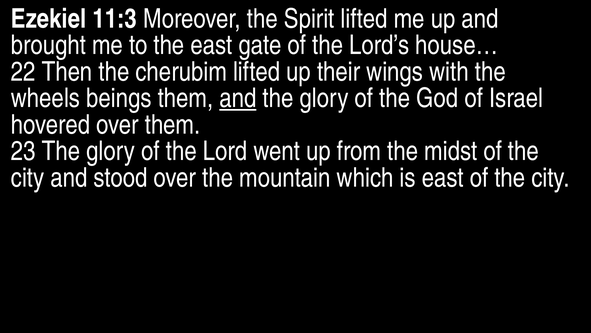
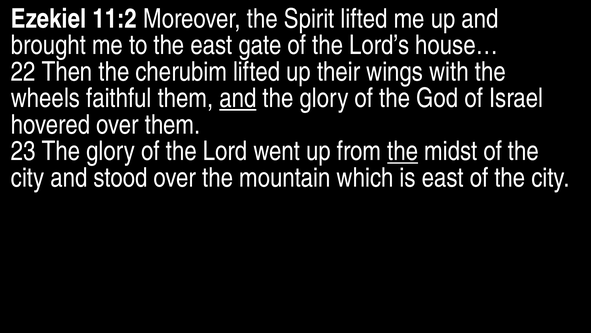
11:3: 11:3 -> 11:2 (115, 19)
beings: beings -> faithful (119, 98)
the underline: none -> present (403, 151)
